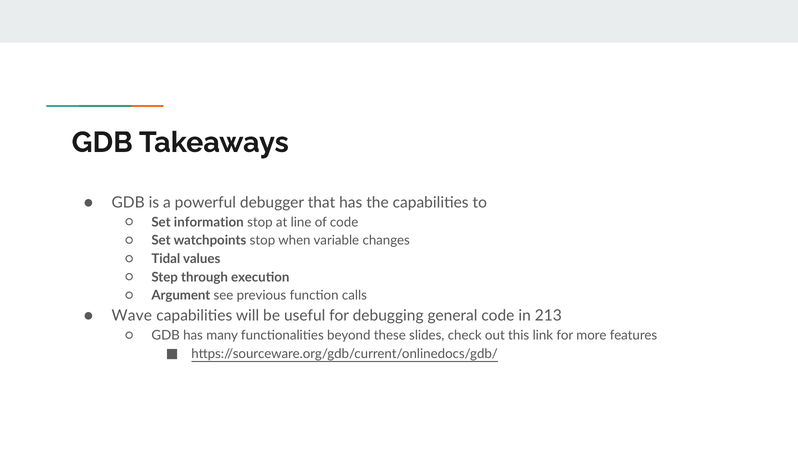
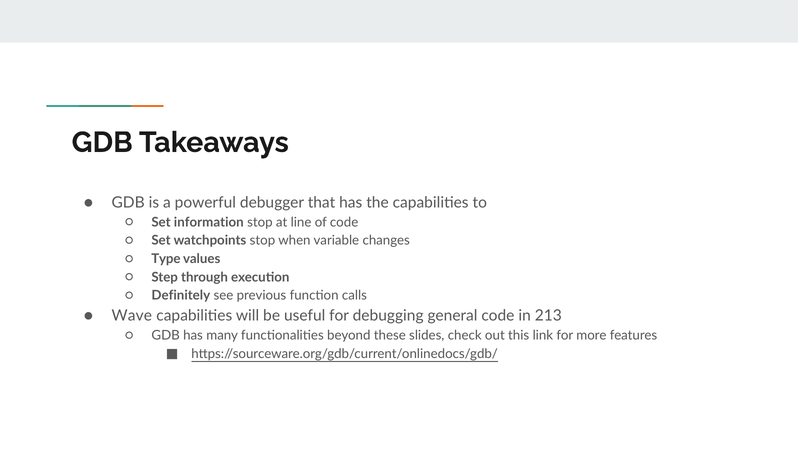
Tidal: Tidal -> Type (166, 259)
Argument: Argument -> Definitely (181, 295)
